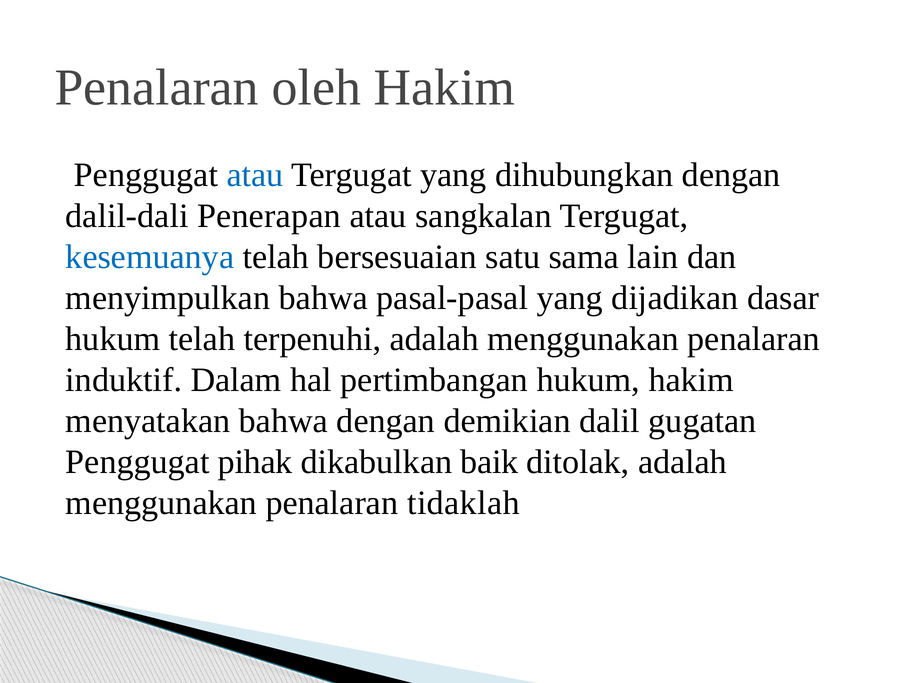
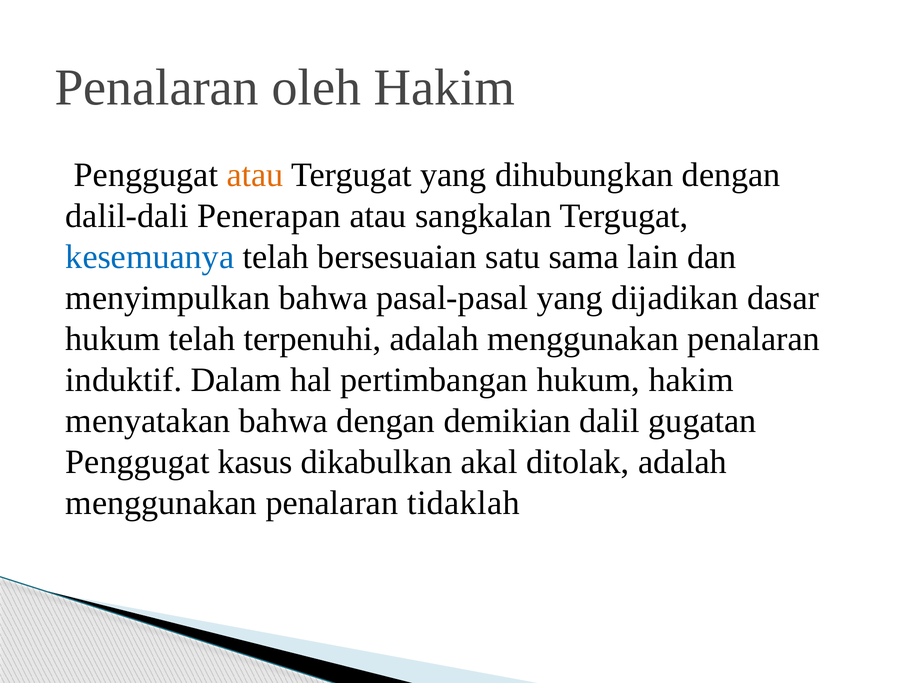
atau colour: blue -> orange (255, 175)
pihak: pihak -> kasus (255, 462)
baik: baik -> akal (489, 462)
